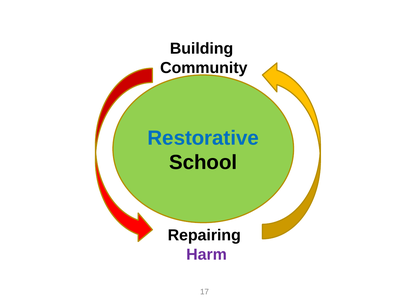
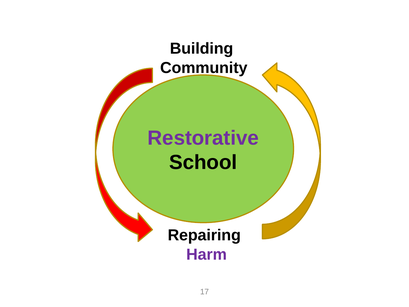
Restorative colour: blue -> purple (203, 138)
